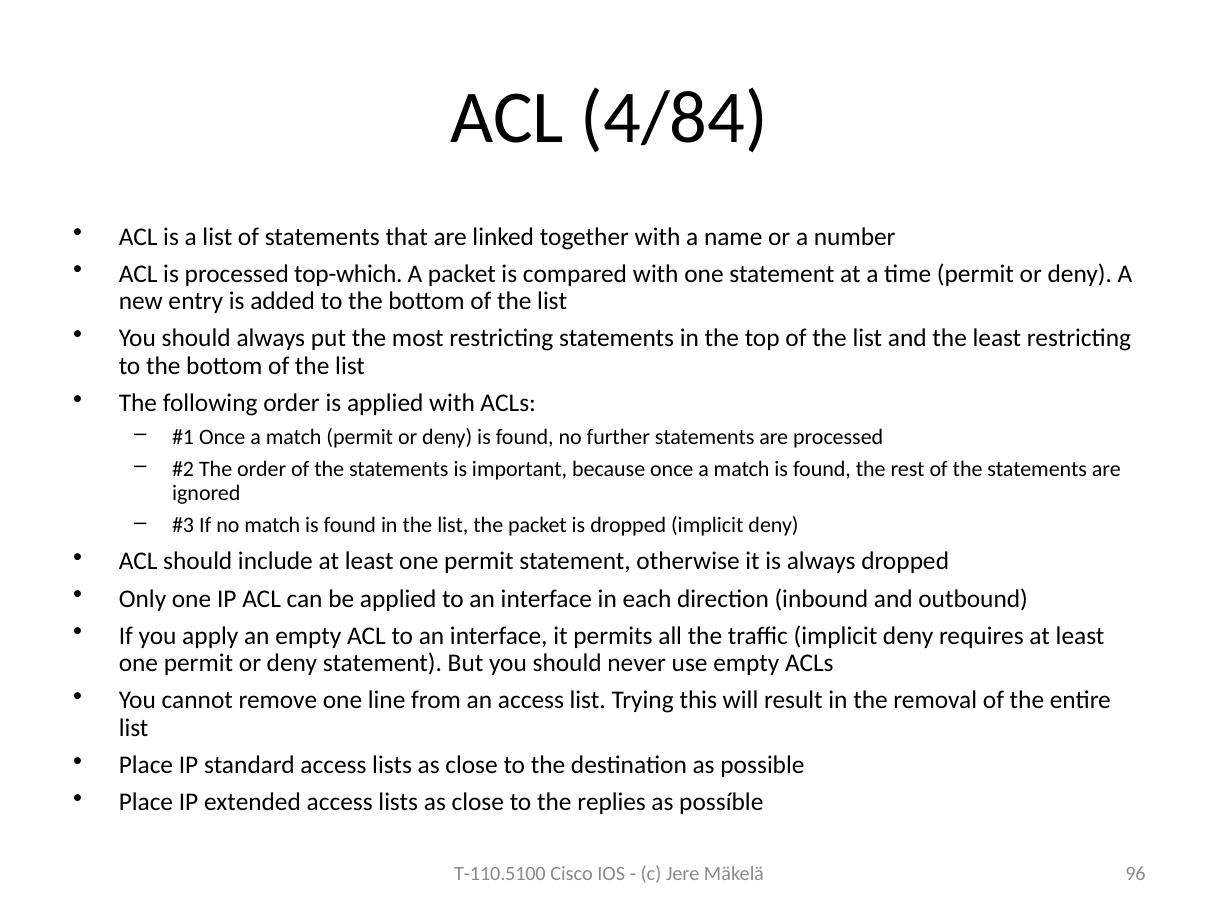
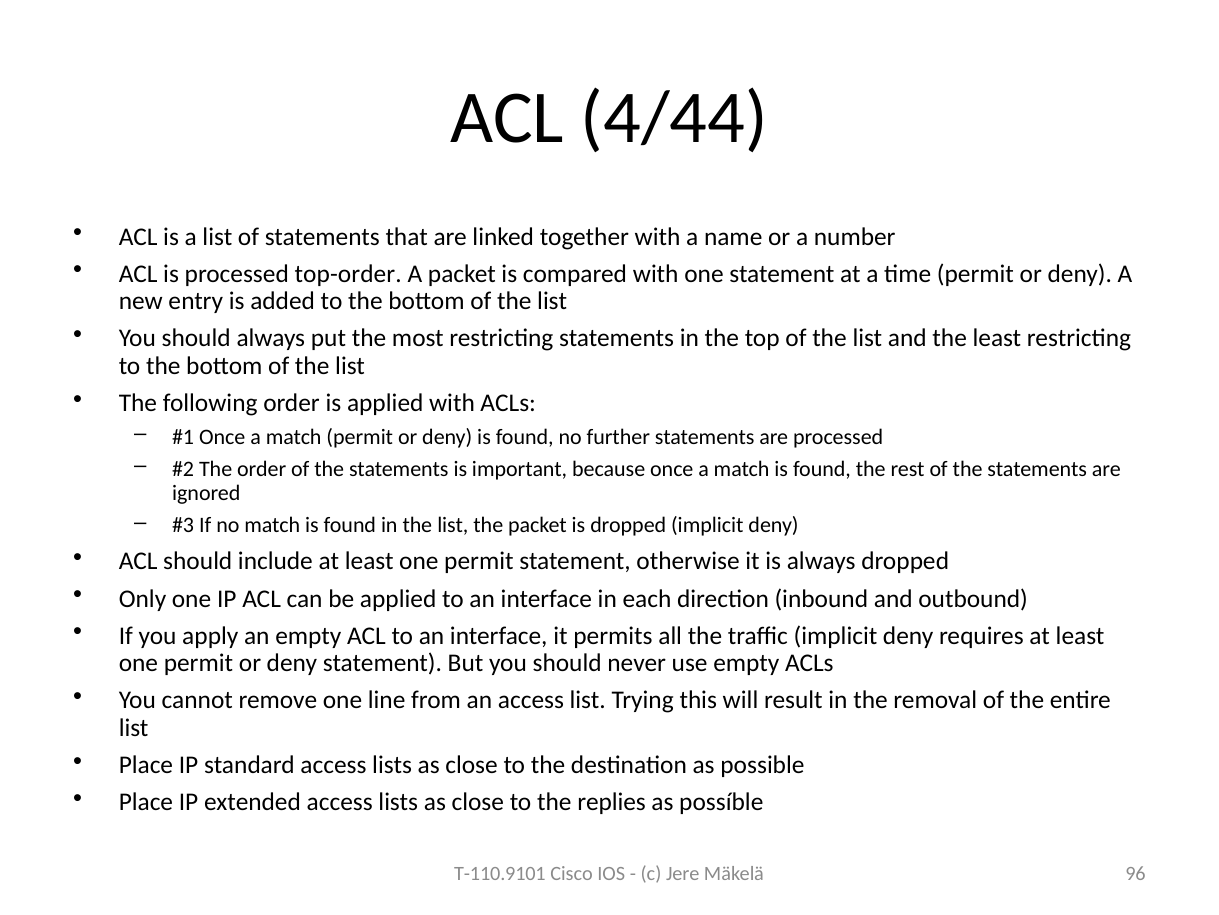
4/84: 4/84 -> 4/44 (674, 118)
top-which: top-which -> top-order (348, 274)
T-110.5100: T-110.5100 -> T-110.9101 (500, 873)
